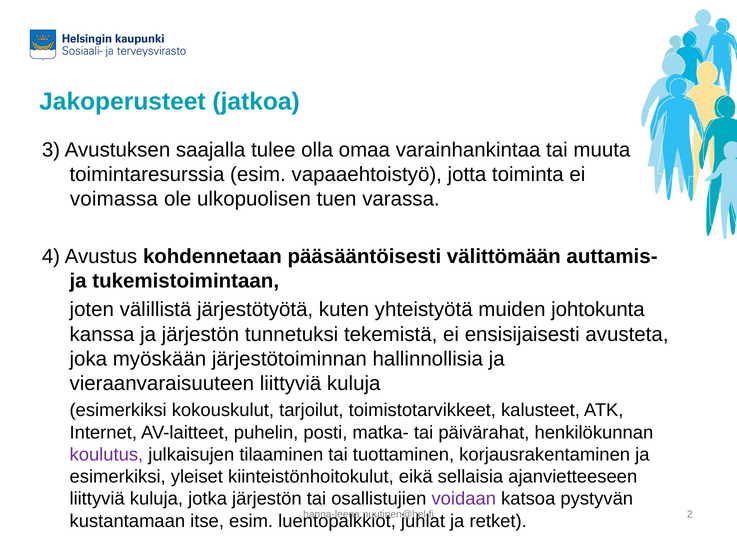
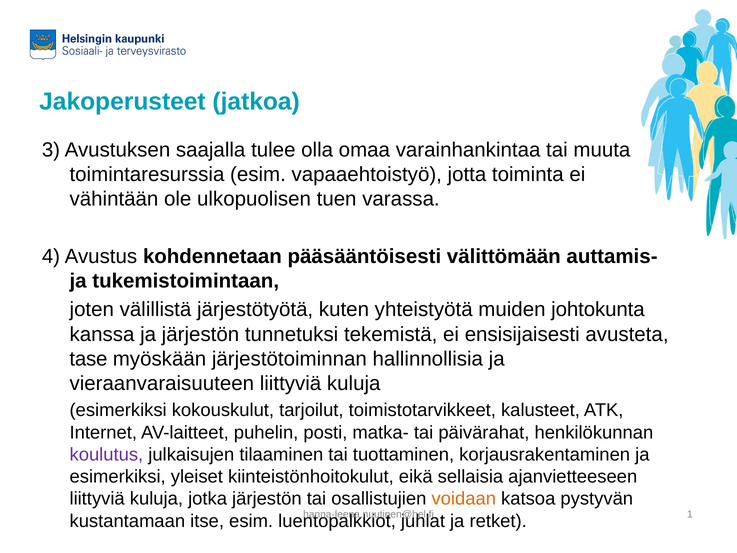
voimassa: voimassa -> vähintään (114, 199)
joka: joka -> tase (88, 359)
voidaan colour: purple -> orange (464, 499)
2: 2 -> 1 (690, 514)
